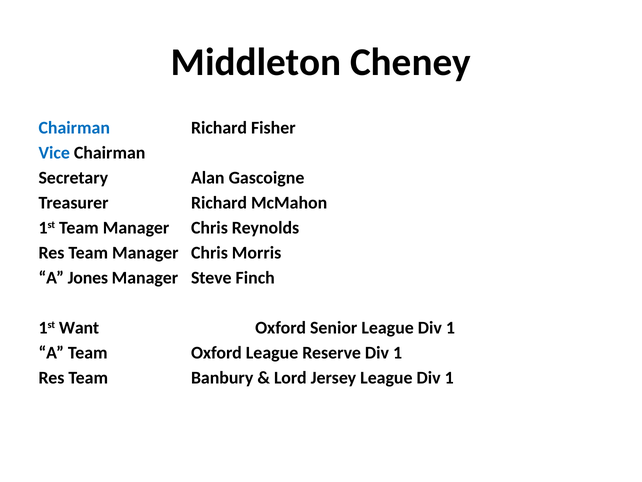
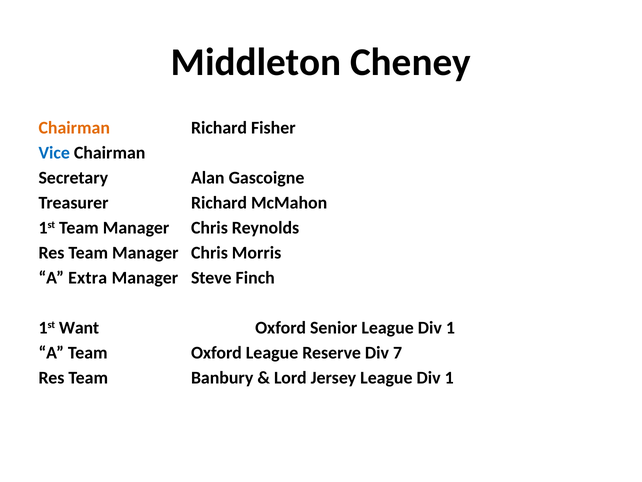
Chairman colour: blue -> orange (74, 128)
Jones: Jones -> Extra (88, 277)
Reserve Div 1: 1 -> 7 (398, 352)
